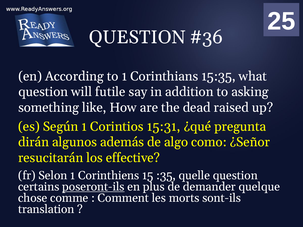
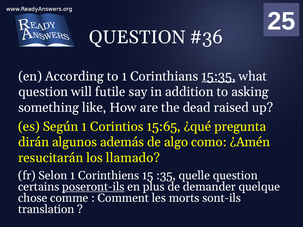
15:35 underline: none -> present (218, 76)
15:31: 15:31 -> 15:65 (164, 127)
¿Señor: ¿Señor -> ¿Amén (250, 142)
effective: effective -> llamado (133, 158)
